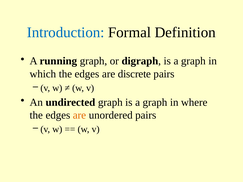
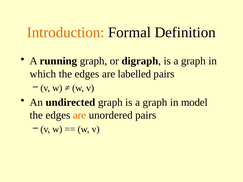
Introduction colour: blue -> orange (66, 32)
discrete: discrete -> labelled (134, 74)
where: where -> model (194, 102)
